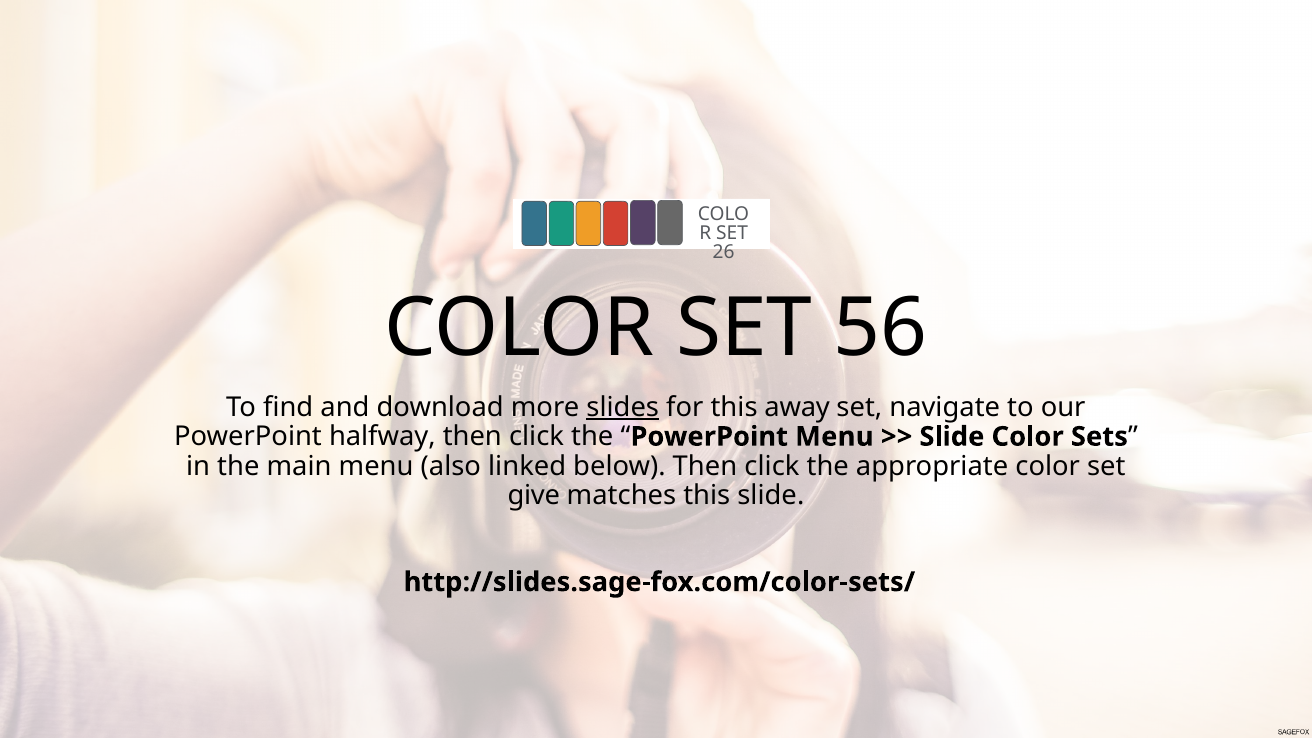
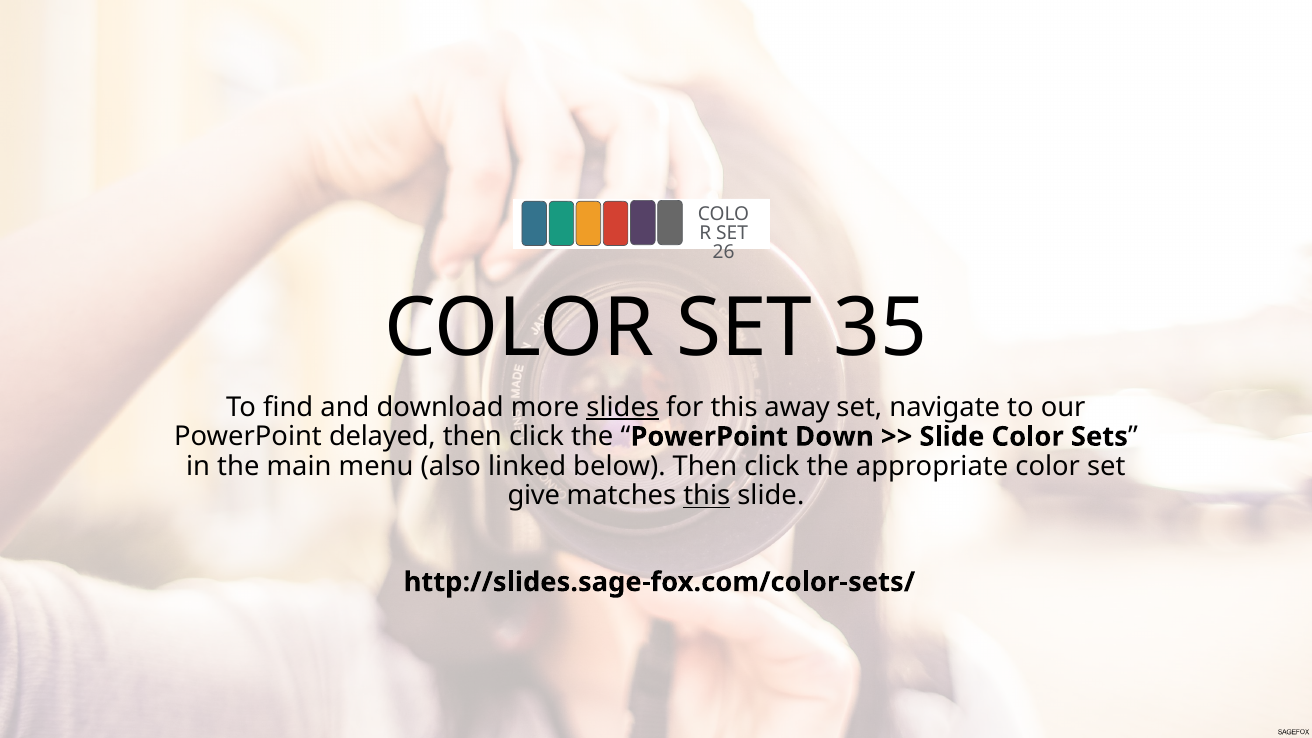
56: 56 -> 35 (881, 328)
halfway: halfway -> delayed (382, 437)
PowerPoint Menu: Menu -> Down (834, 437)
this underline: none -> present (707, 496)
